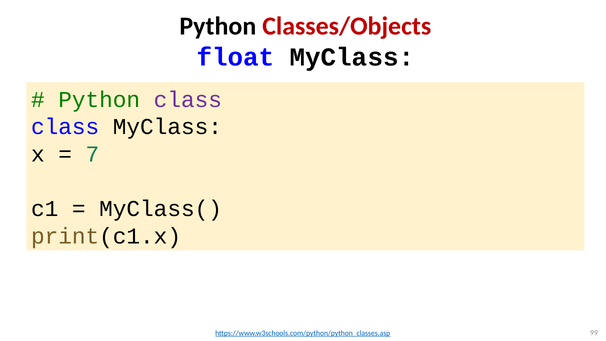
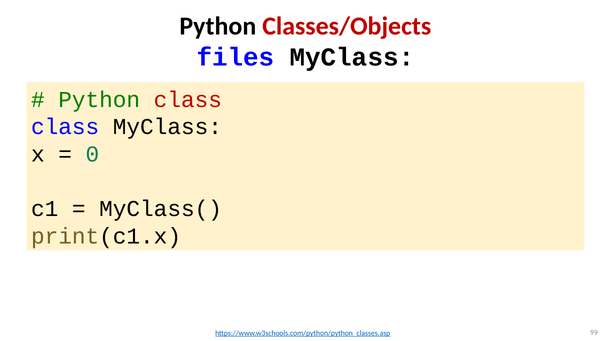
float: float -> files (235, 57)
class colour: purple -> red (188, 100)
7: 7 -> 0 (92, 154)
